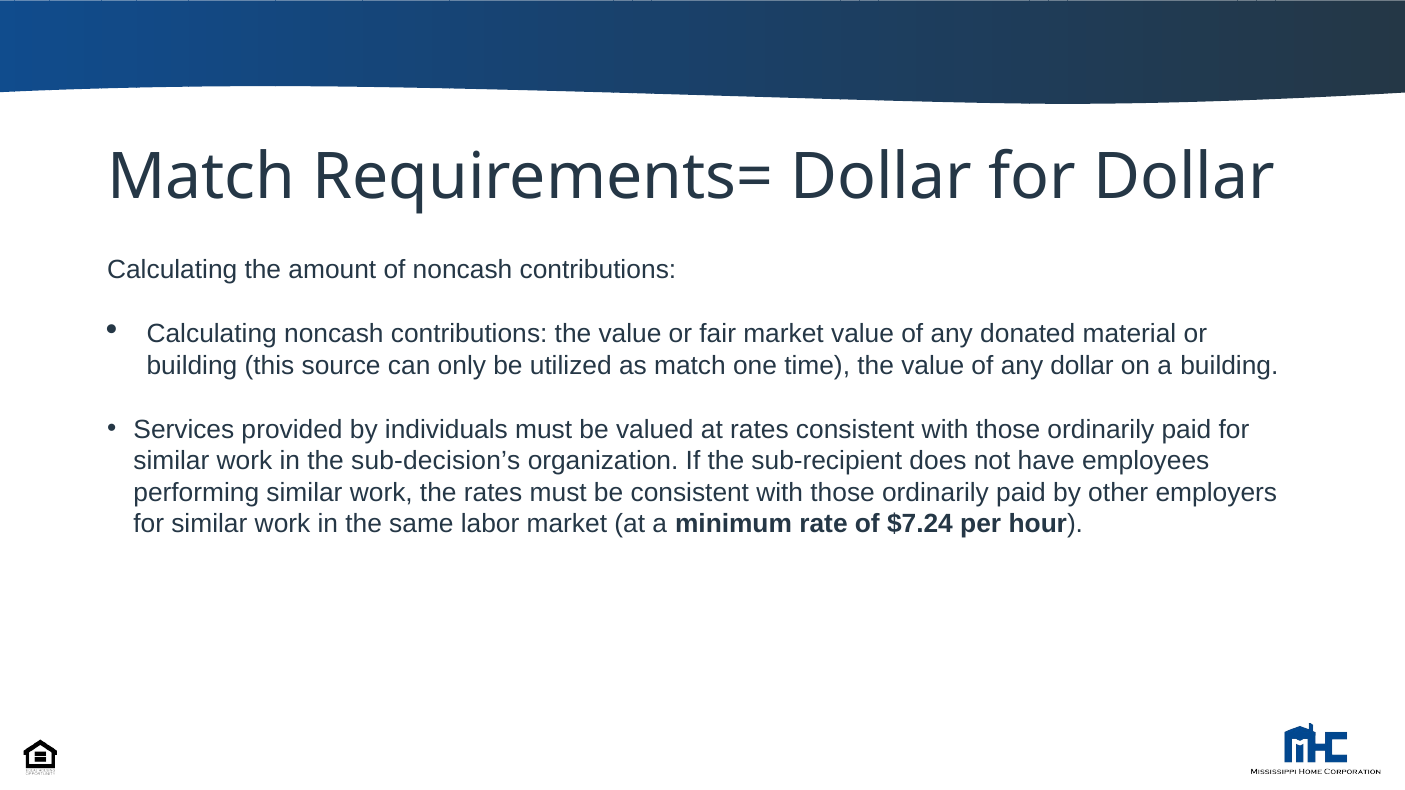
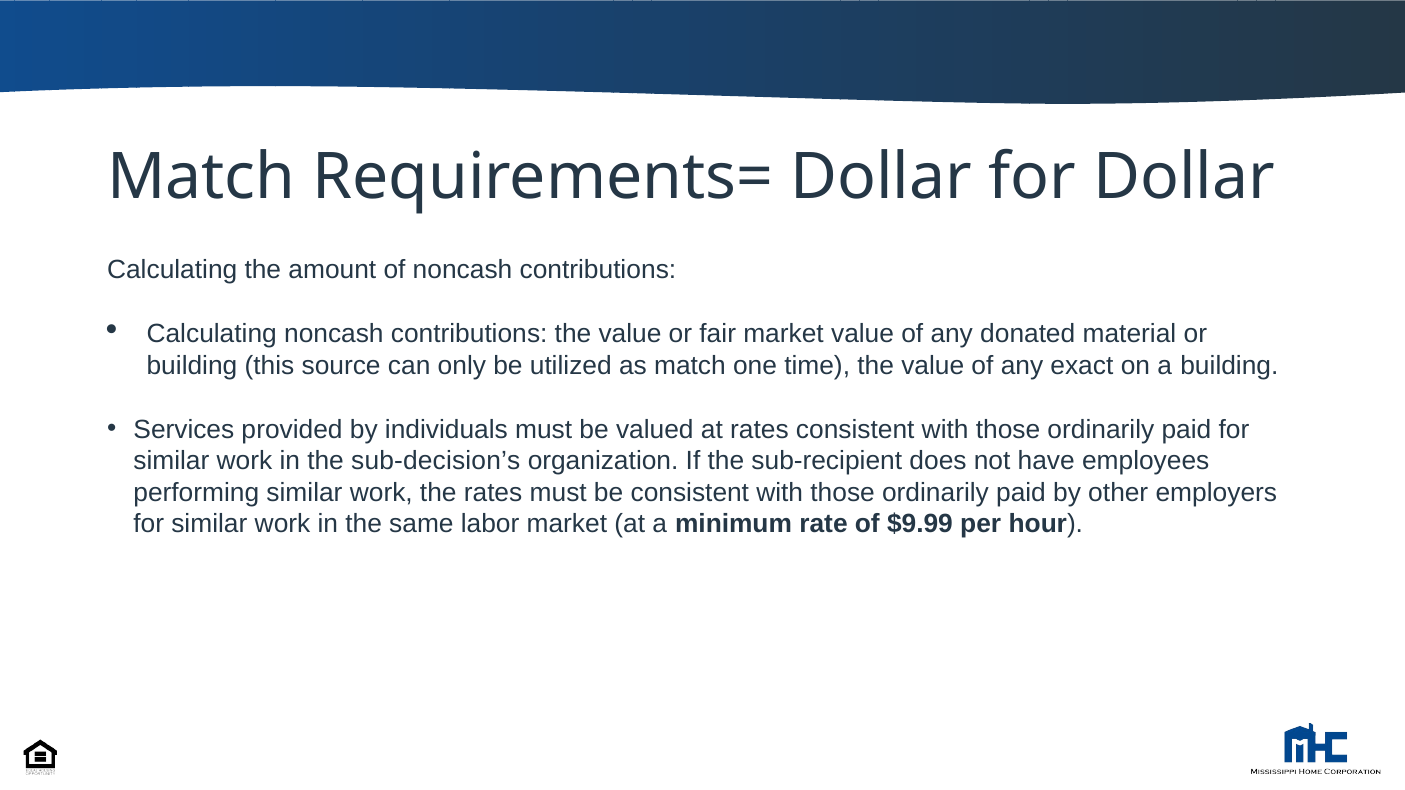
any dollar: dollar -> exact (1082, 366)
$7.24: $7.24 -> $9.99 (920, 524)
